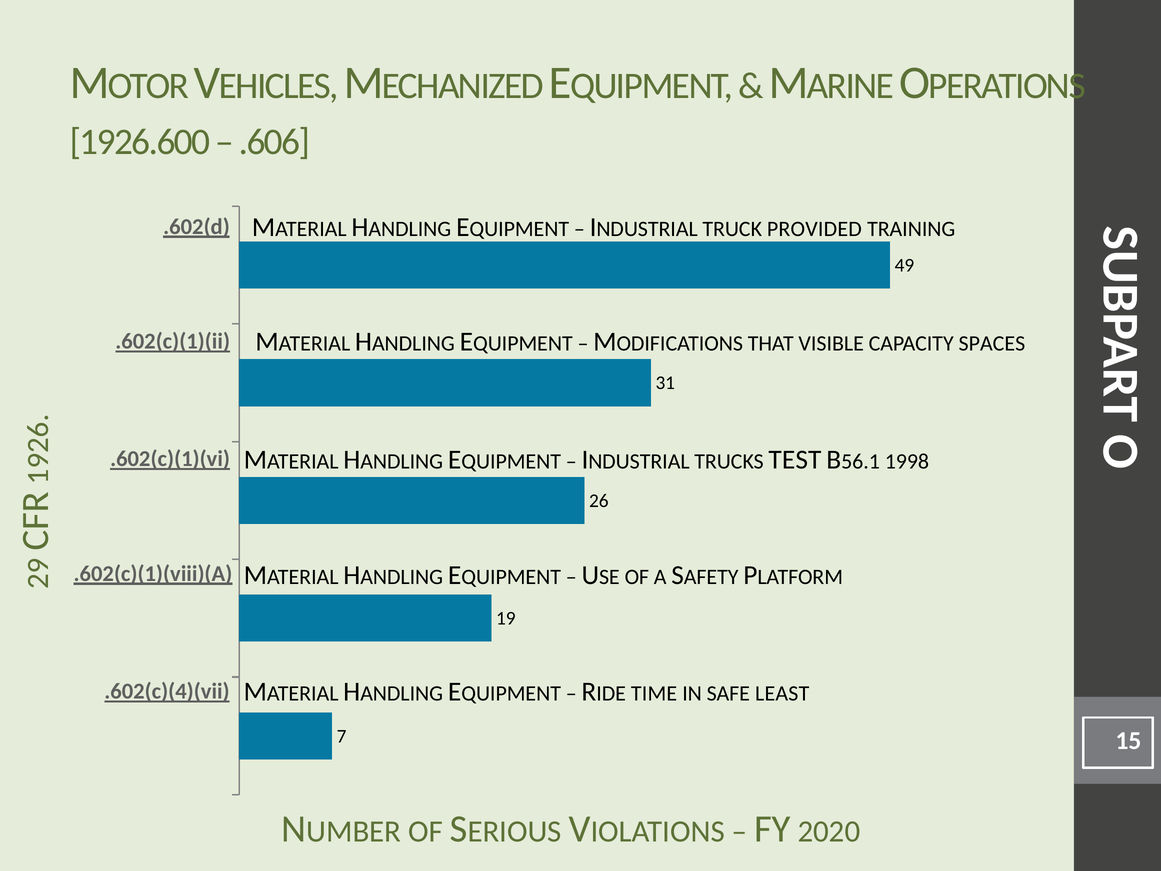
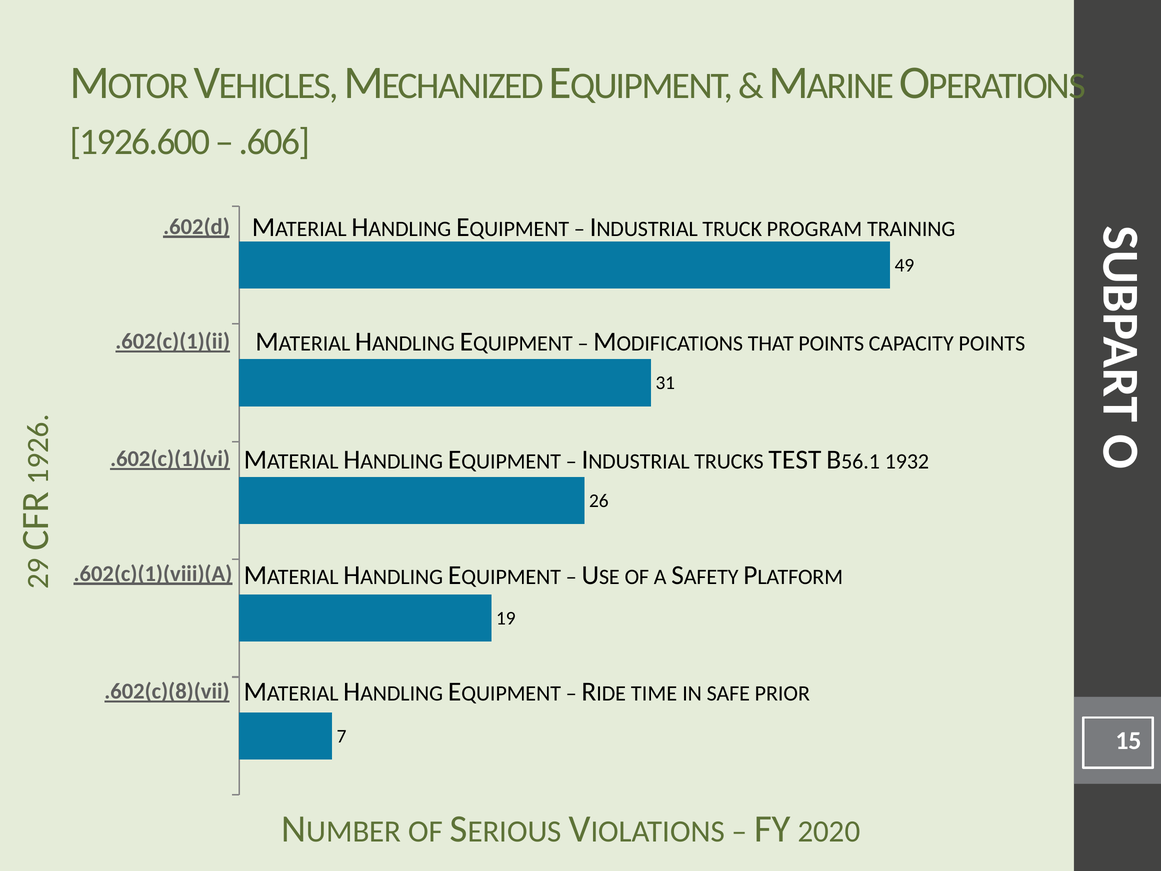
PROVIDED: PROVIDED -> PROGRAM (814, 229)
THAT VISIBLE: VISIBLE -> POINTS (831, 344)
CAPACITY SPACES: SPACES -> POINTS (992, 344)
1998: 1998 -> 1932 (907, 461)
LEAST: LEAST -> PRIOR (782, 693)
.602(c)(4)(vii: .602(c)(4)(vii -> .602(c)(8)(vii (167, 691)
